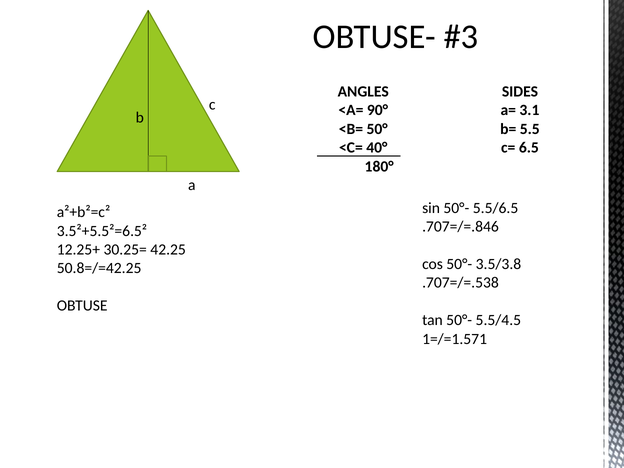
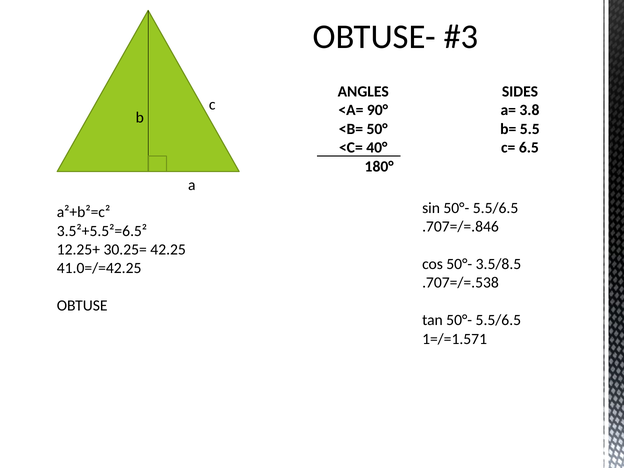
3.1: 3.1 -> 3.8 (529, 110)
3.5/3.8: 3.5/3.8 -> 3.5/8.5 (498, 264)
50.8=/=42.25: 50.8=/=42.25 -> 41.0=/=42.25 (99, 268)
tan 50°- 5.5/4.5: 5.5/4.5 -> 5.5/6.5 (498, 320)
